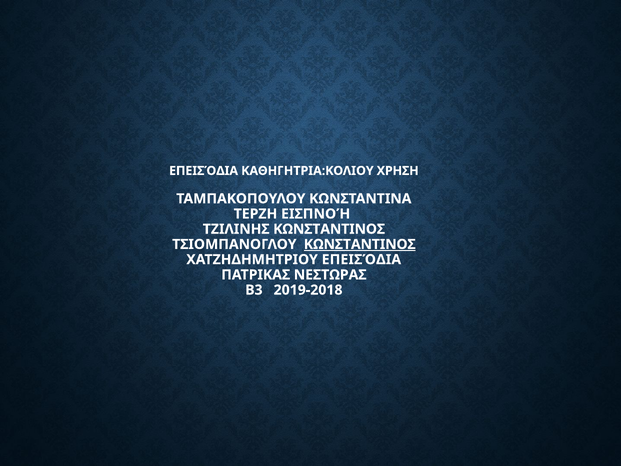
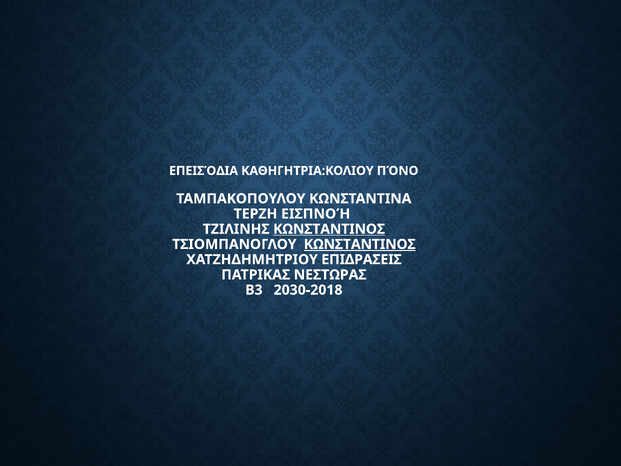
ΧΡΗΣΗ: ΧΡΗΣΗ -> ΠΌΝΟ (398, 171)
ΚΩΝΣΤΑΝΤΙΝΟΣ underline: none -> present (329, 229)
ΧΑΤΖΗΔΗΜΗΤΡΙΟΥ ΕΠΕΙΣΌΔΙΑ: ΕΠΕΙΣΌΔΙΑ -> ΕΠΙΔΡΑΣΕΙΣ (362, 259)
2019-2018: 2019-2018 -> 2030-2018 (308, 290)
